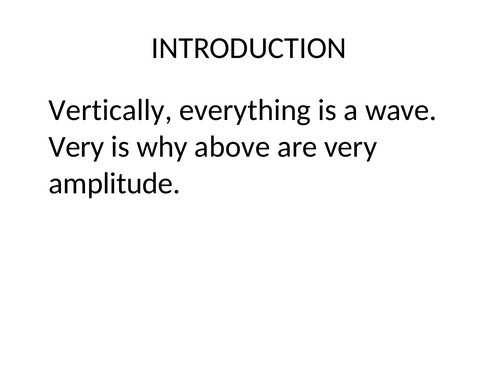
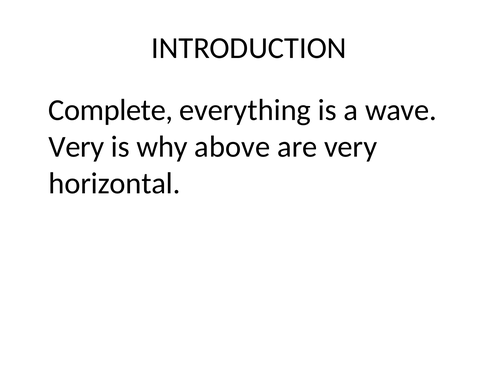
Vertically: Vertically -> Complete (111, 110)
amplitude: amplitude -> horizontal (115, 183)
